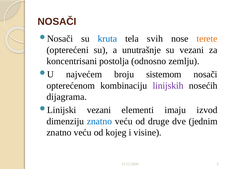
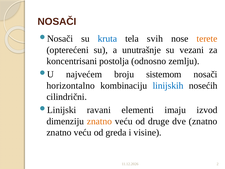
opterećenom: opterećenom -> horizontalno (71, 85)
linijskih colour: purple -> blue (168, 85)
dijagrama: dijagrama -> cilindrični (67, 97)
vezani: vezani -> ravani (99, 110)
znatno colour: blue -> orange (99, 121)
dve jednim: jednim -> znatno (203, 121)
kojeg: kojeg -> greda (116, 132)
